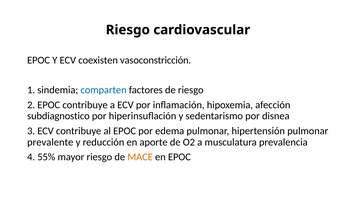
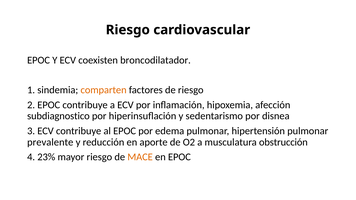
vasoconstricción: vasoconstricción -> broncodilatador (156, 60)
comparten colour: blue -> orange (104, 90)
prevalencia: prevalencia -> obstrucción (283, 142)
55%: 55% -> 23% (46, 157)
